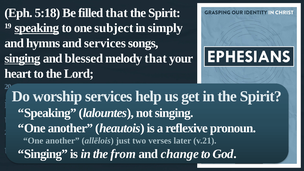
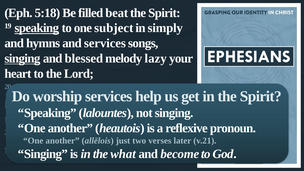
filled that: that -> beat (117, 13)
melody that: that -> lazy (156, 58)
from: from -> what (123, 154)
change: change -> become (180, 154)
